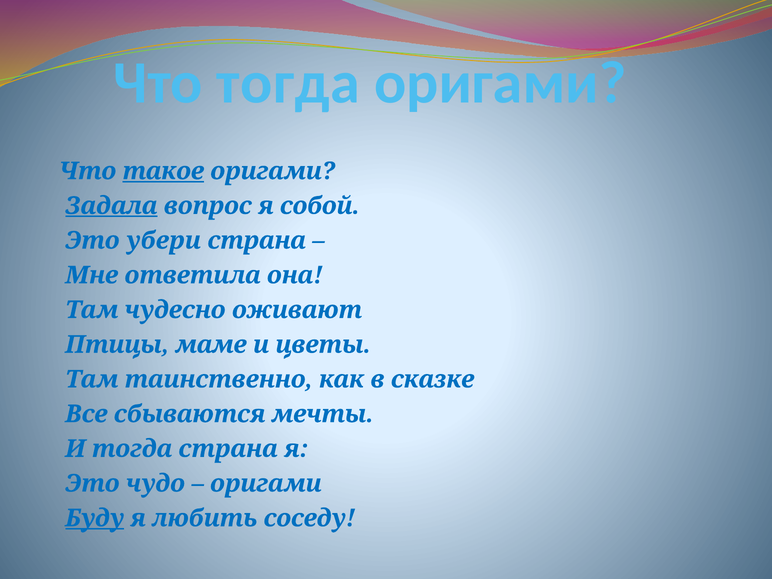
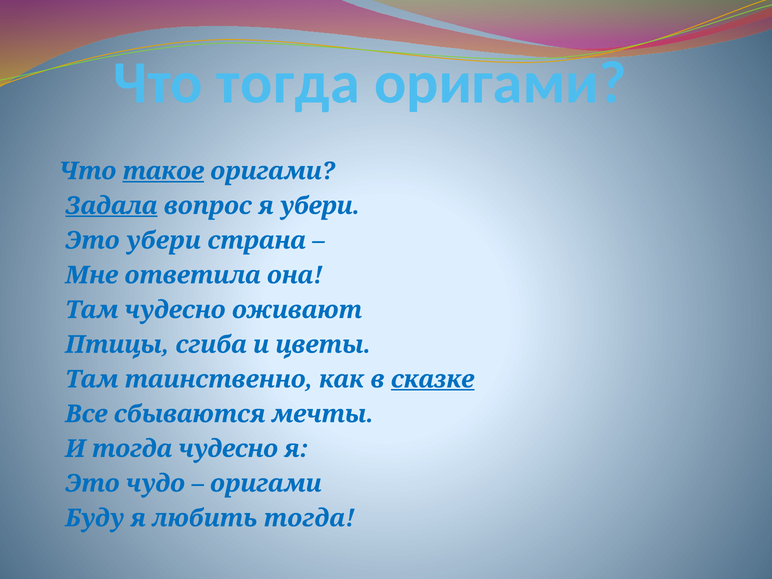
я собой: собой -> убери (320, 206)
маме: маме -> сгиба (211, 345)
сказке underline: none -> present (433, 379)
тогда страна: страна -> чудесно (228, 449)
Буду underline: present -> none (95, 518)
любить соседу: соседу -> тогда (309, 518)
